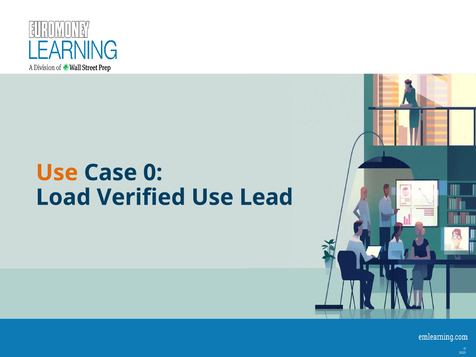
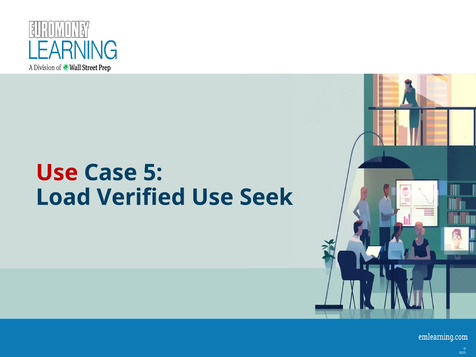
Use colour: orange -> red (57, 173)
0: 0 -> 5 (153, 173)
Lead: Lead -> Seek (266, 197)
